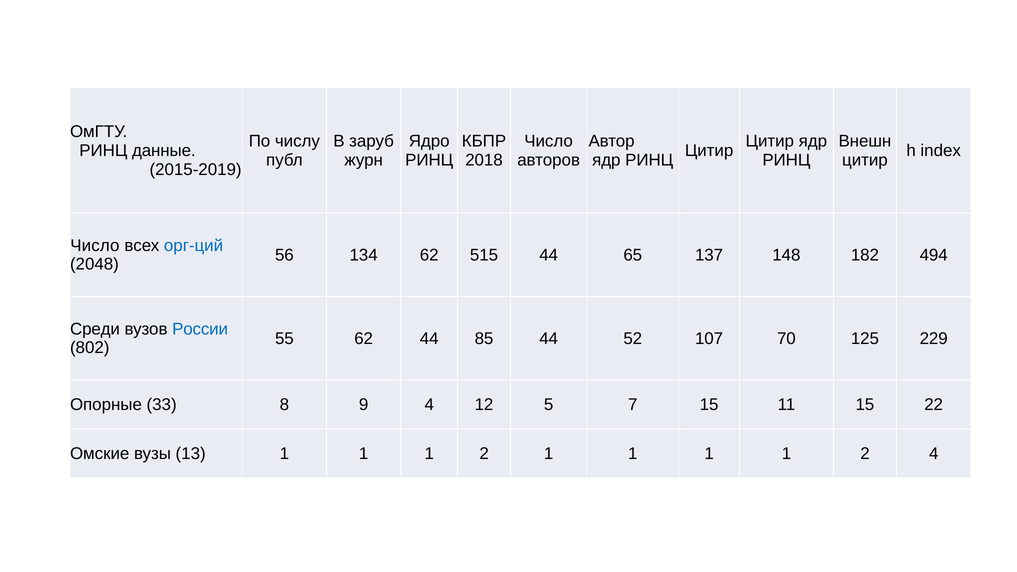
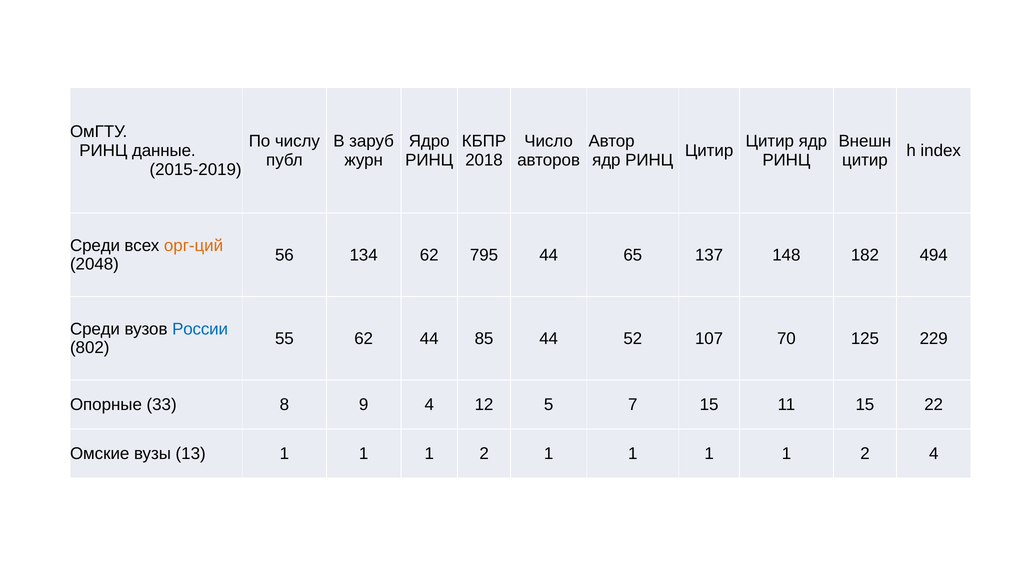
Число: Число -> Cреди (95, 246)
орг-ций colour: blue -> orange (194, 246)
515: 515 -> 795 (484, 255)
